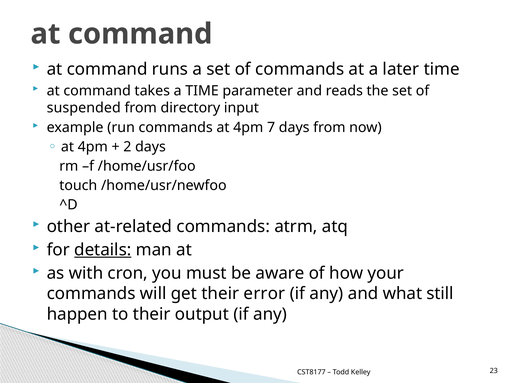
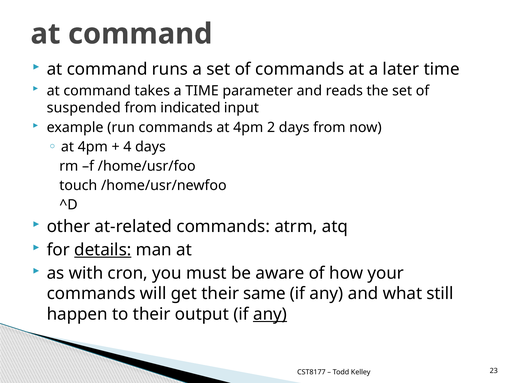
directory: directory -> indicated (190, 108)
7: 7 -> 2 (271, 127)
2: 2 -> 4 (127, 147)
error: error -> same (265, 293)
any underline: none -> present (270, 314)
